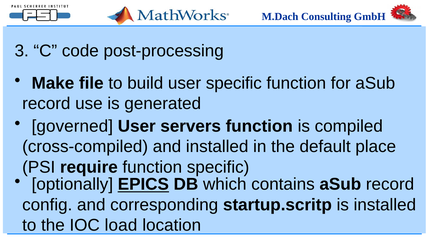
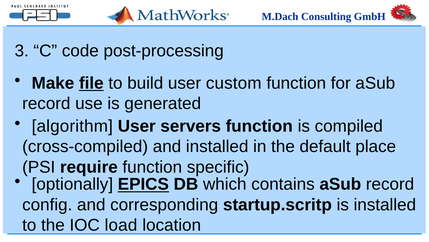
file underline: none -> present (91, 83)
user specific: specific -> custom (234, 83)
governed: governed -> algorithm (72, 126)
